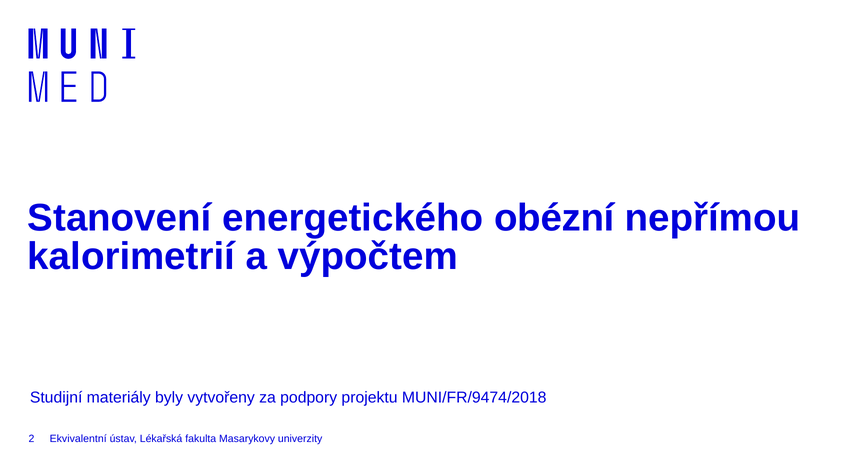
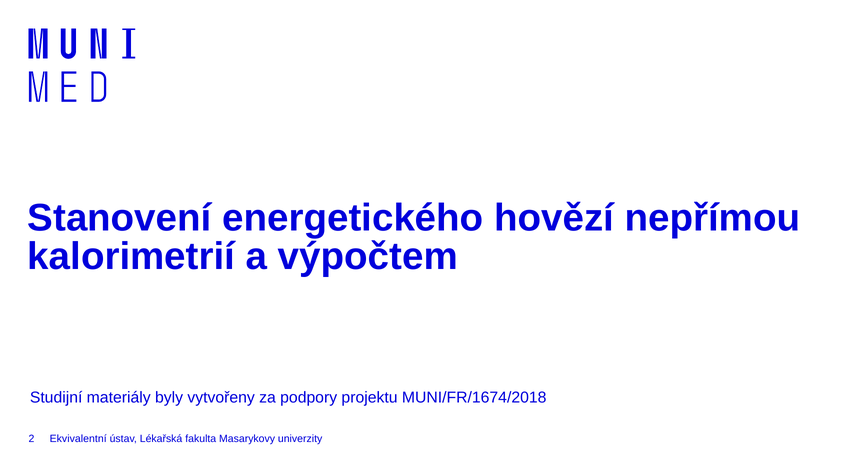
obézní: obézní -> hovězí (554, 218)
MUNI/FR/9474/2018: MUNI/FR/9474/2018 -> MUNI/FR/1674/2018 (474, 398)
